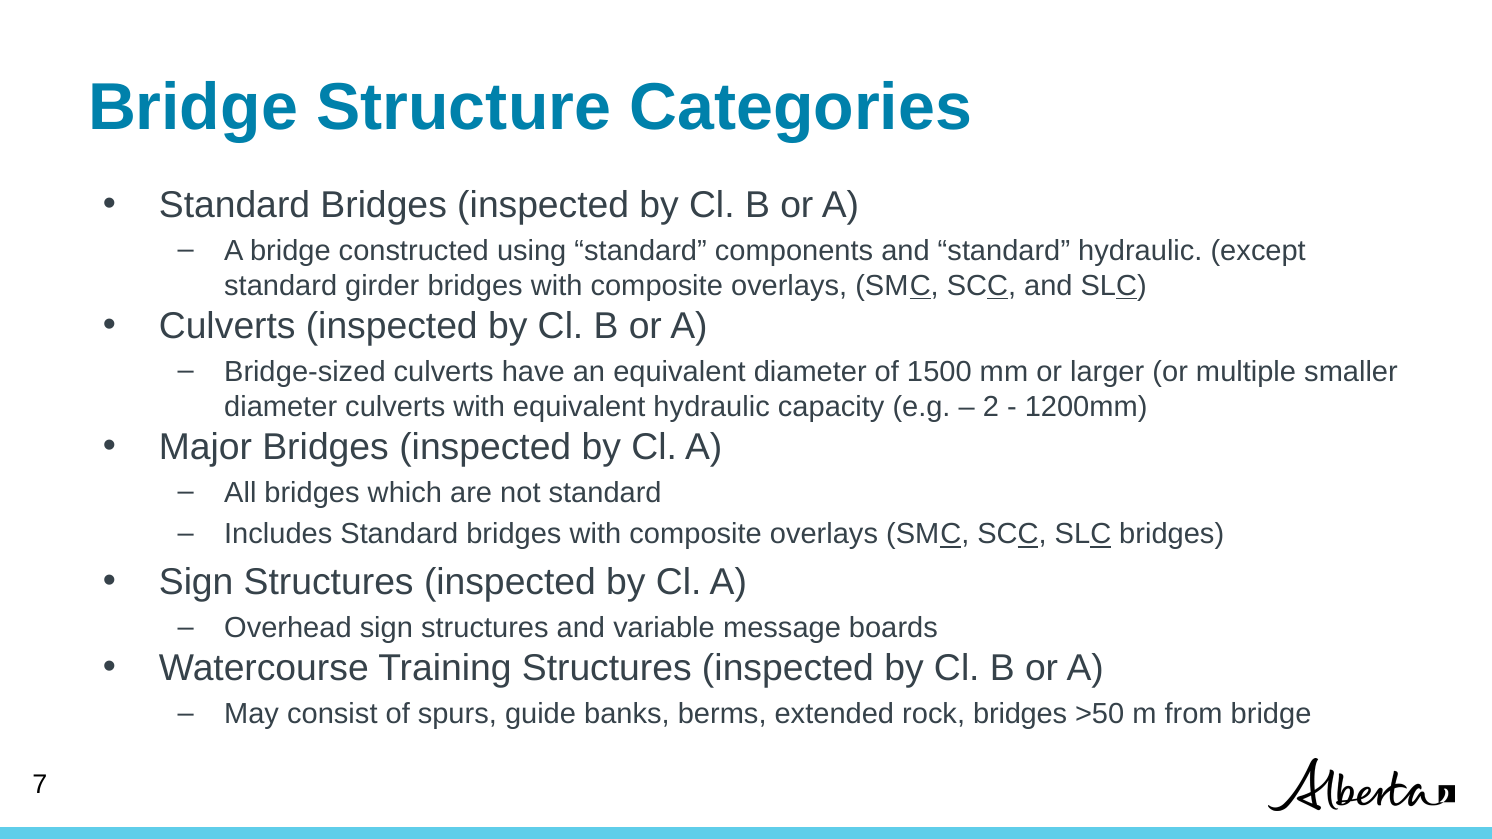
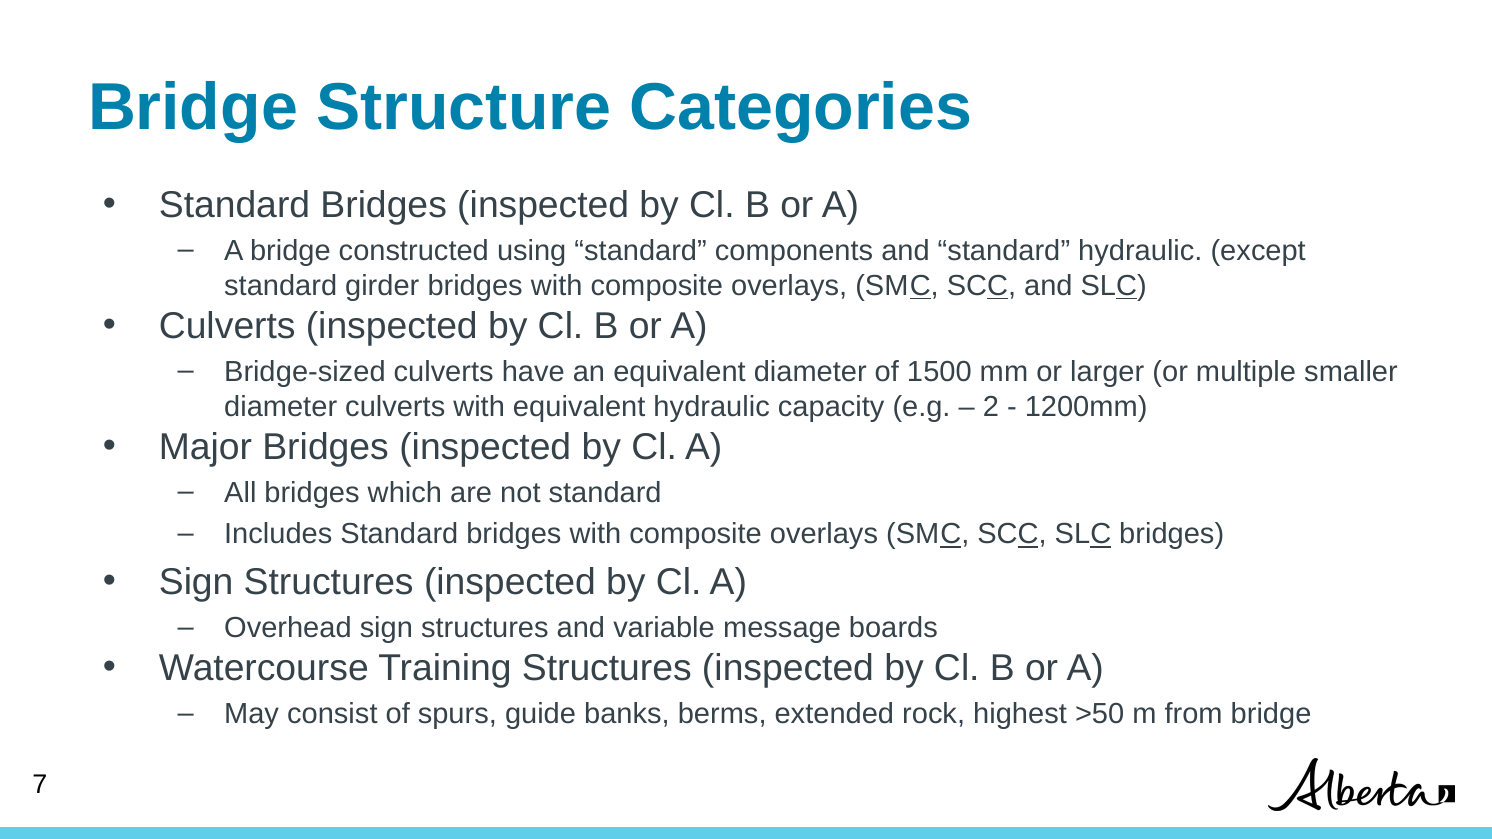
rock bridges: bridges -> highest (1020, 714)
